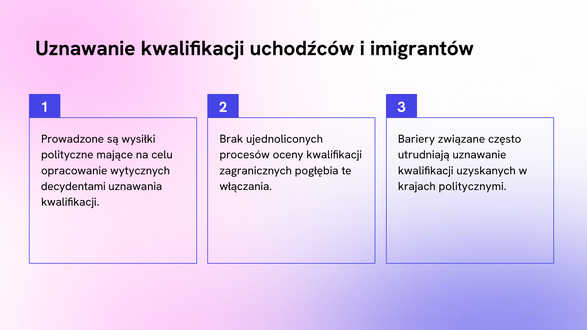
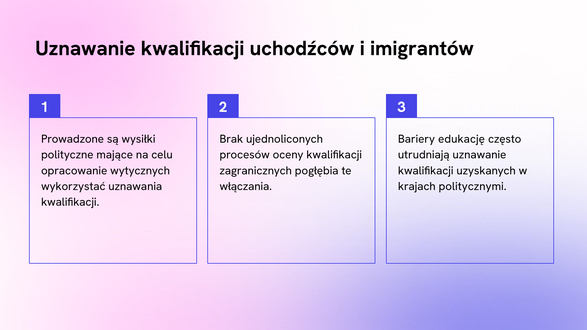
związane: związane -> edukację (461, 139)
decydentami: decydentami -> wykorzystać (73, 187)
